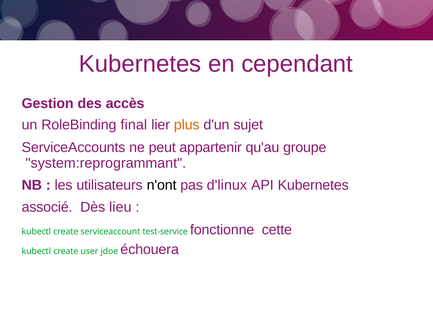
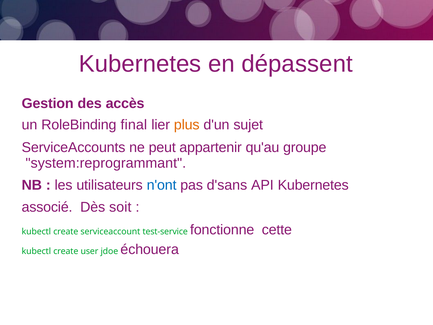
cependant: cependant -> dépassent (297, 64)
n'ont colour: black -> blue (162, 185)
d'linux: d'linux -> d'sans (227, 185)
lieu: lieu -> soit (120, 207)
